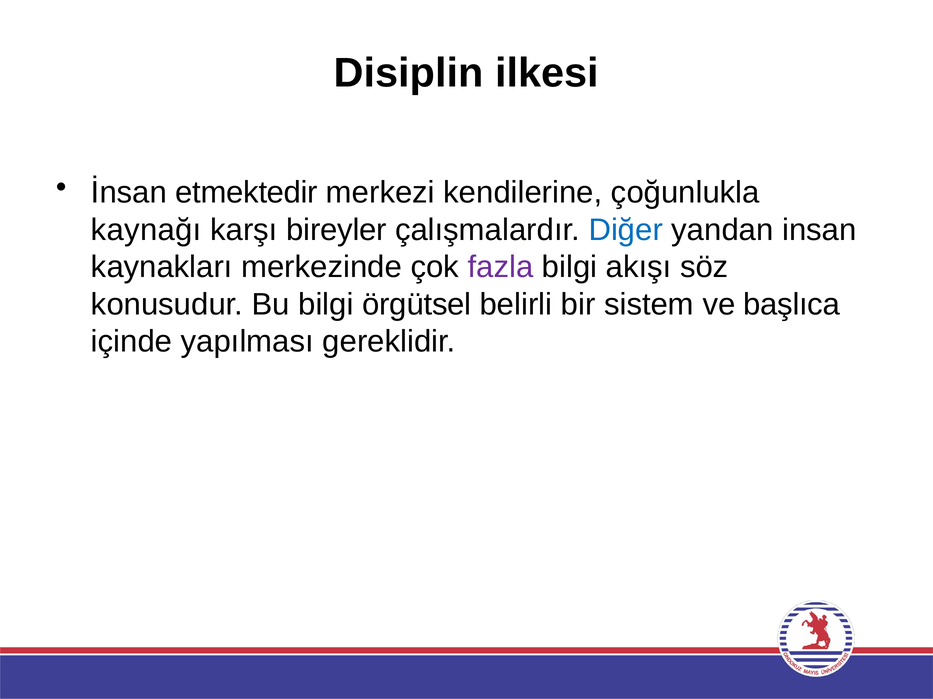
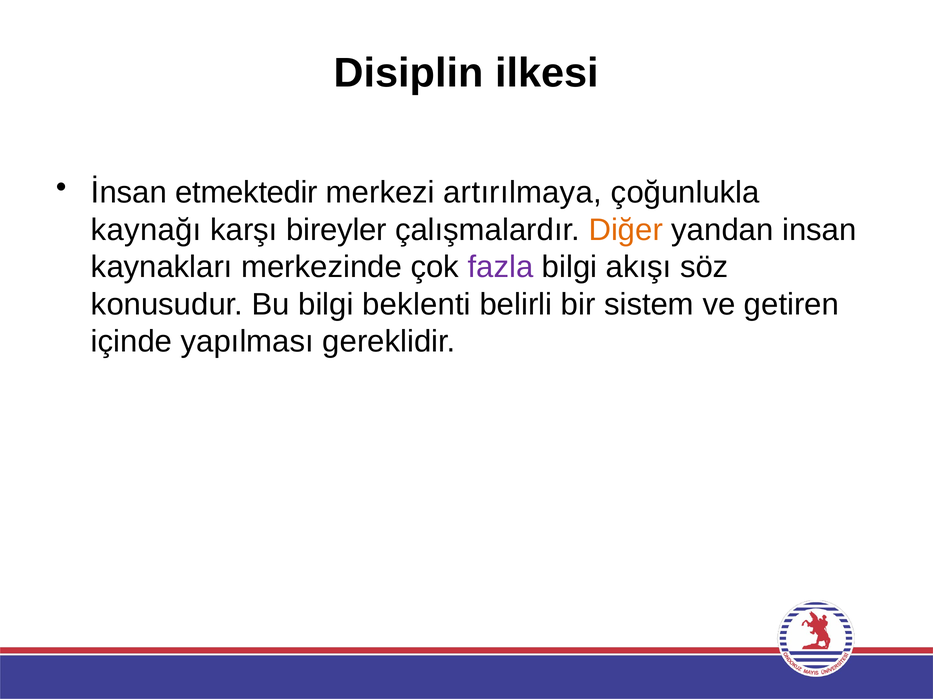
kendilerine: kendilerine -> artırılmaya (523, 193)
Diğer colour: blue -> orange (626, 230)
örgütsel: örgütsel -> beklenti (417, 305)
başlıca: başlıca -> getiren (791, 305)
